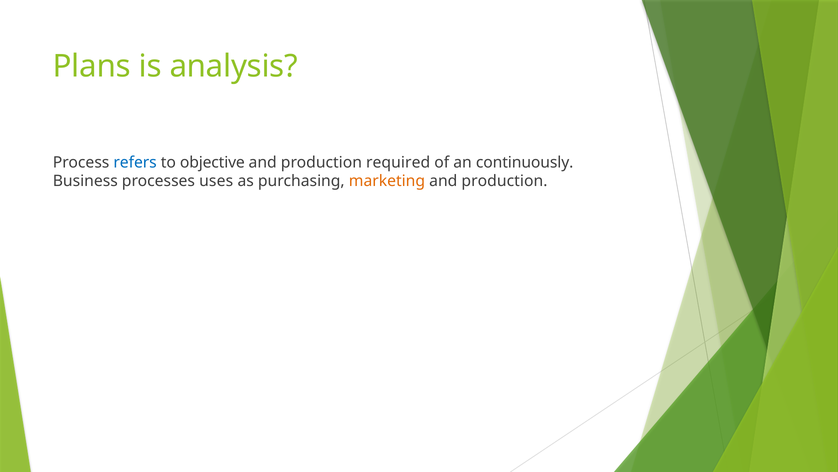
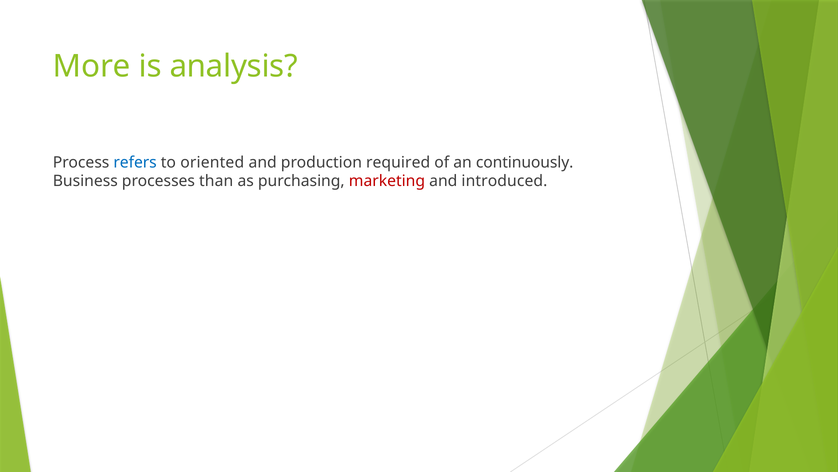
Plans: Plans -> More (92, 66)
objective: objective -> oriented (212, 162)
uses: uses -> than (216, 181)
marketing colour: orange -> red (387, 181)
production: production -> introduced (504, 181)
